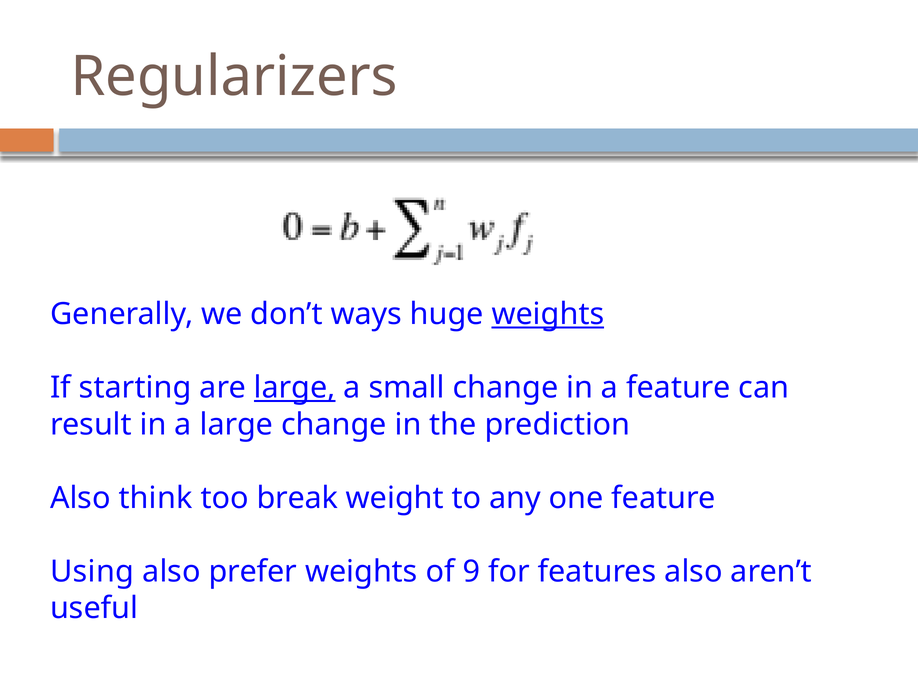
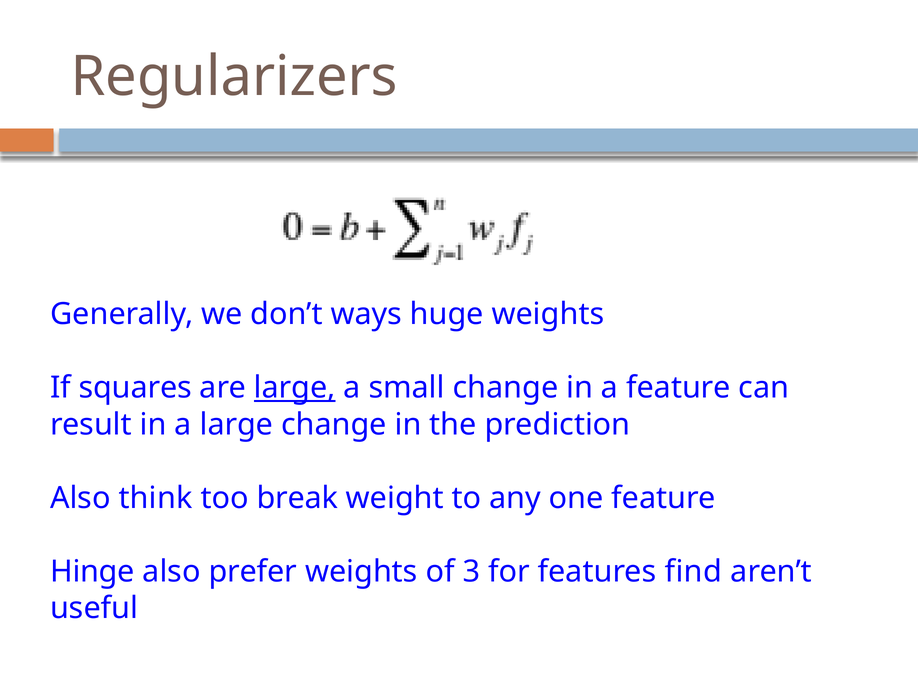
weights underline: present -> none (548, 314)
starting: starting -> squares (135, 387)
Using: Using -> Hinge (92, 571)
9: 9 -> 3 (471, 571)
features also: also -> find (693, 571)
